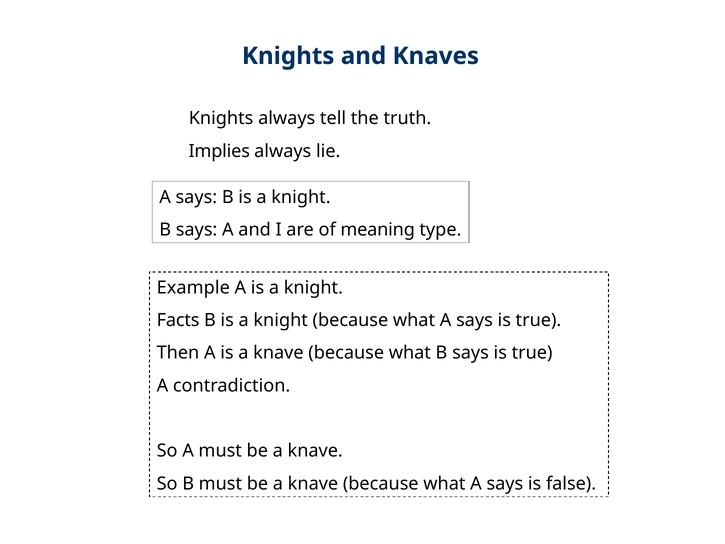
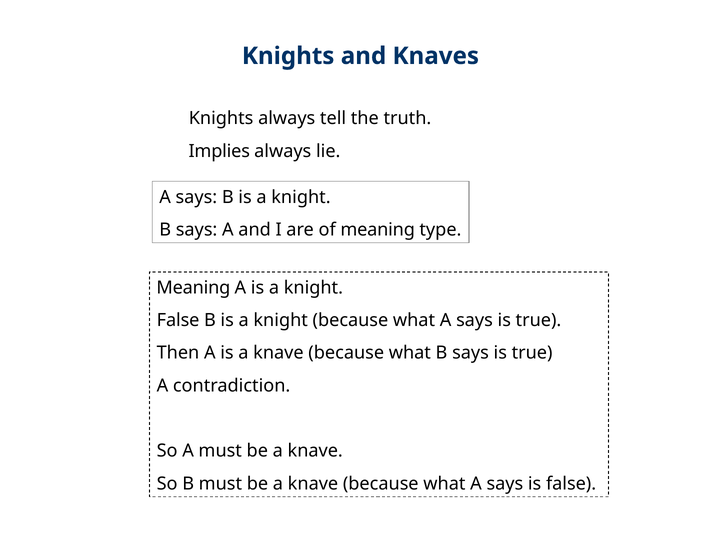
Example: Example -> Meaning (193, 288)
Facts: Facts -> False (178, 320)
